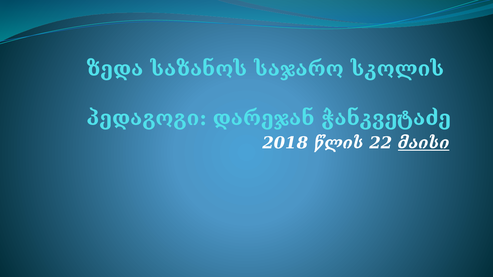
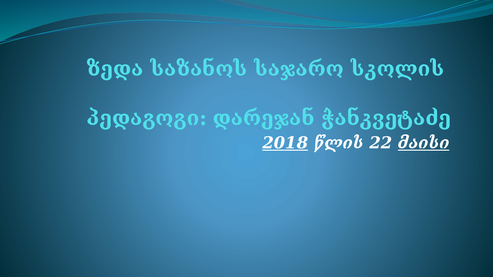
2018 underline: none -> present (285, 143)
